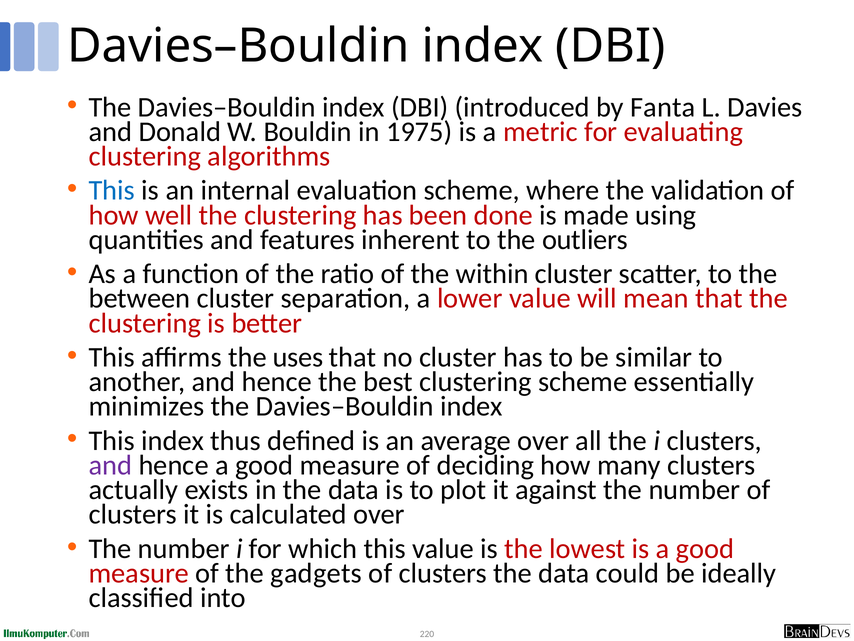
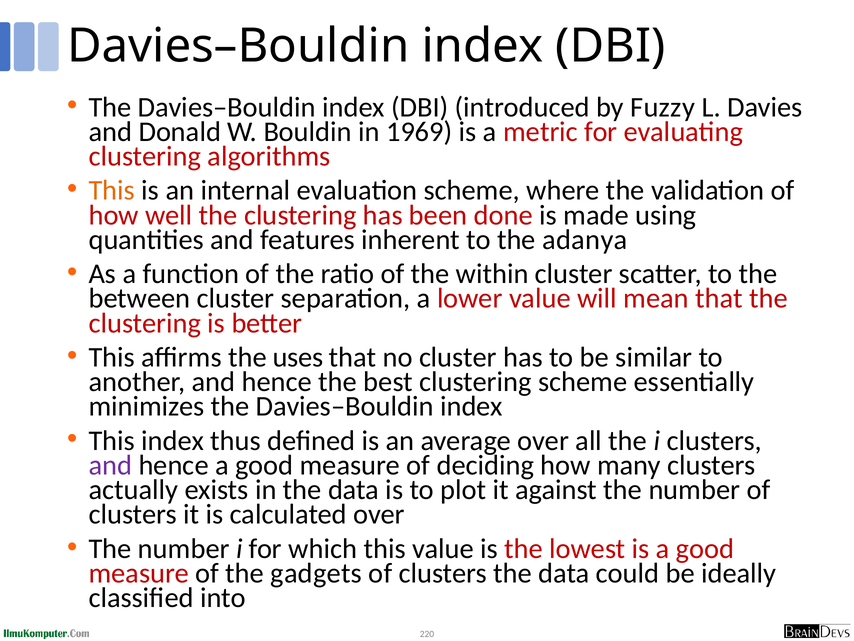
Fanta: Fanta -> Fuzzy (663, 107)
1975: 1975 -> 1969 (419, 132)
This colour: blue -> orange (112, 190)
outliers: outliers -> adanya (585, 240)
